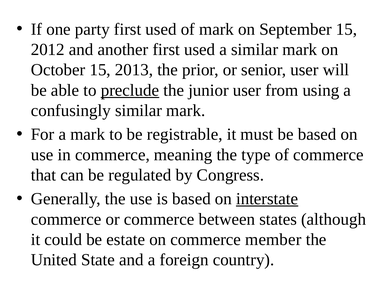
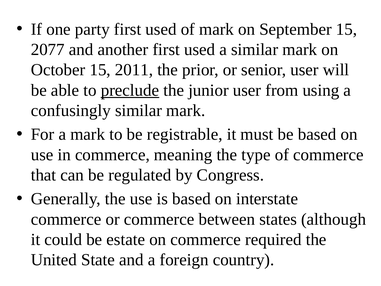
2012: 2012 -> 2077 (48, 49)
2013: 2013 -> 2011 (134, 70)
interstate underline: present -> none (267, 199)
member: member -> required (273, 239)
